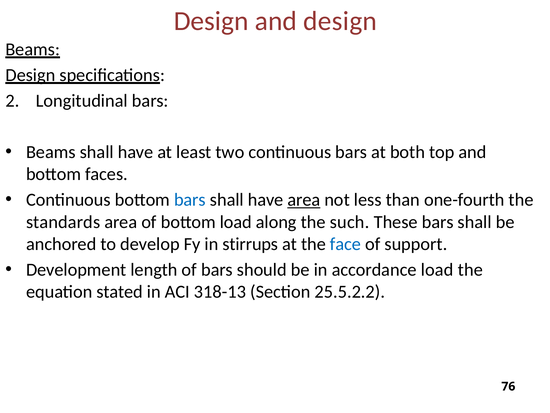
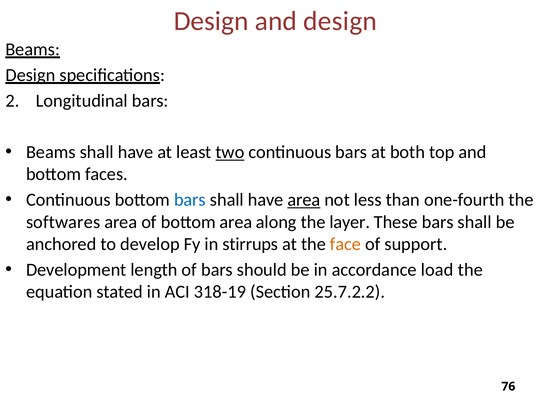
two underline: none -> present (230, 152)
standards: standards -> softwares (63, 222)
bottom load: load -> area (236, 222)
such: such -> layer (350, 222)
face colour: blue -> orange (346, 244)
318-13: 318-13 -> 318-19 (220, 291)
25.5.2.2: 25.5.2.2 -> 25.7.2.2 (350, 291)
